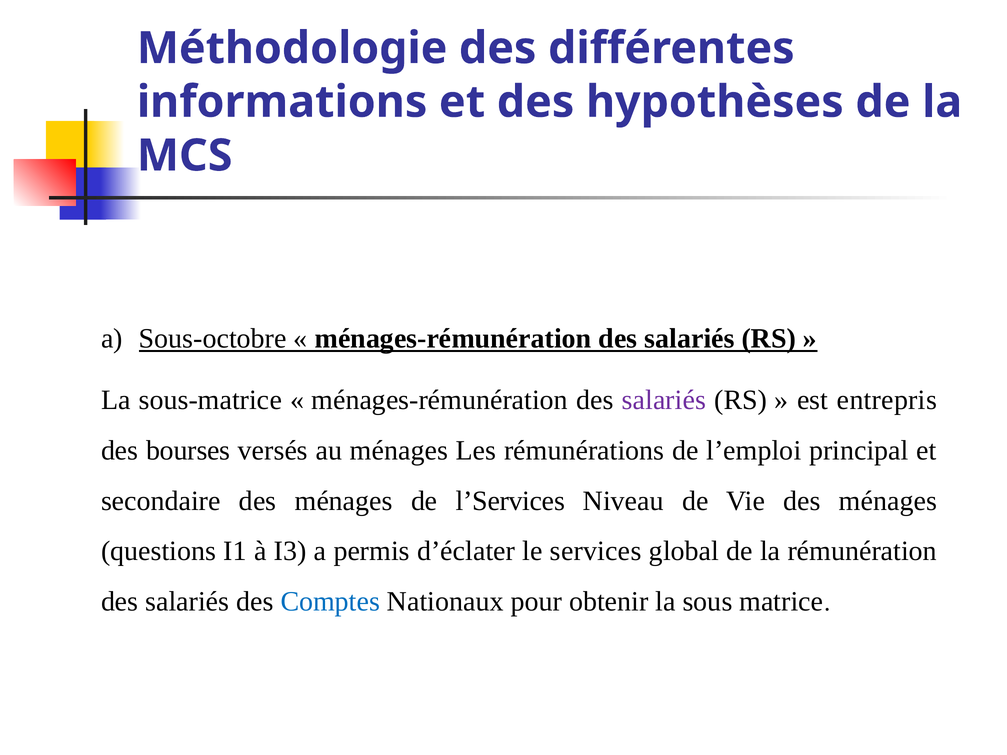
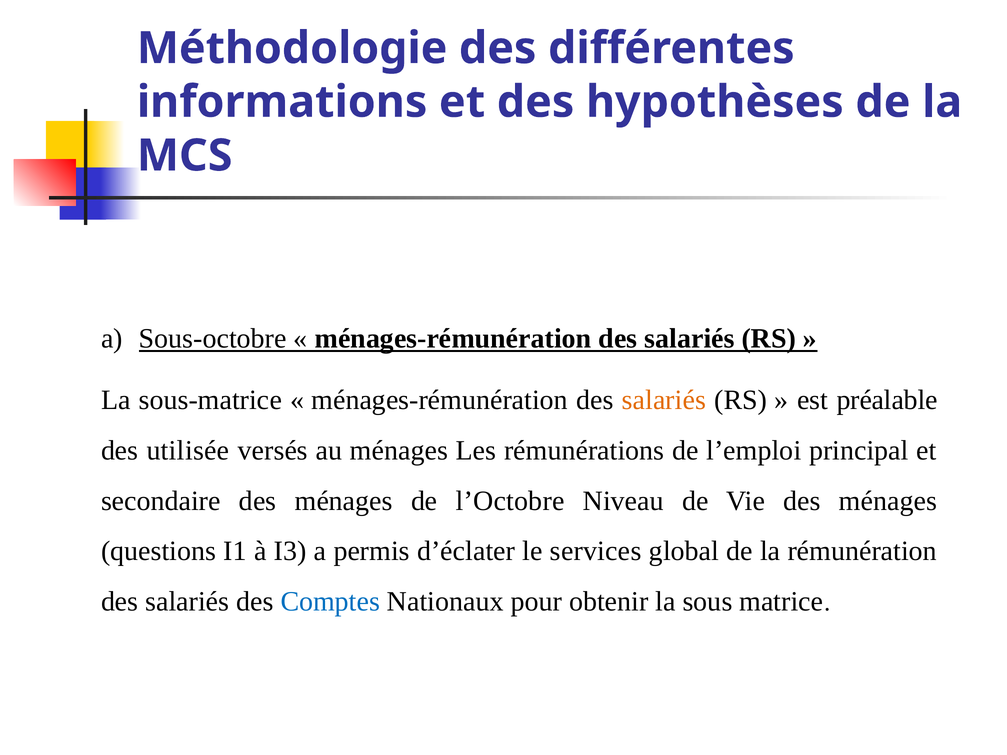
salariés colour: purple -> orange (664, 400)
entrepris: entrepris -> préalable (887, 400)
bourses: bourses -> utilisée (188, 451)
l’Services: l’Services -> l’Octobre (510, 501)
